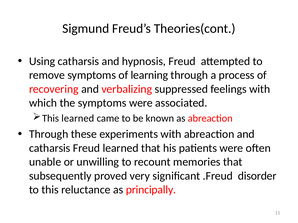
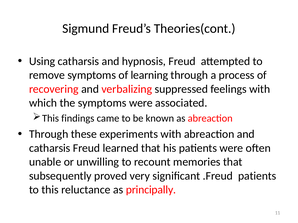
This learned: learned -> findings (78, 119)
.Freud disorder: disorder -> patients (257, 176)
